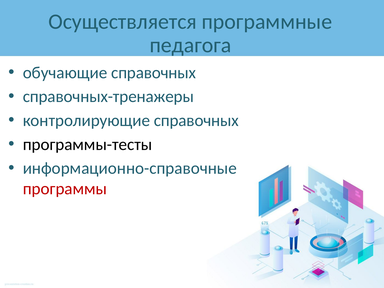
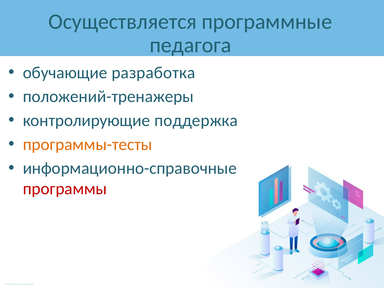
обучающие справочных: справочных -> разработка (153, 73)
справочных-тренажеры: справочных-тренажеры -> положений-тренажеры (108, 97)
контролирующие справочных: справочных -> поддержка (196, 120)
программы-тесты colour: black -> orange (87, 144)
